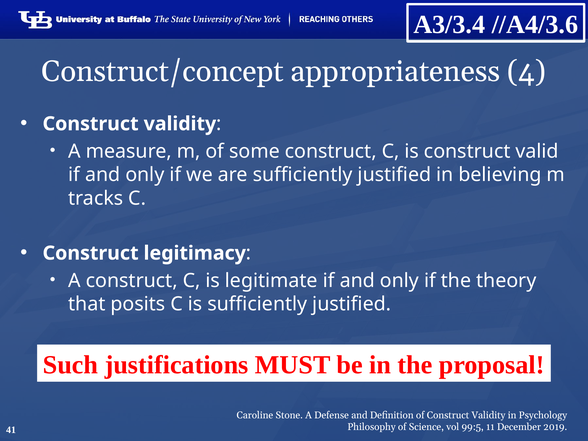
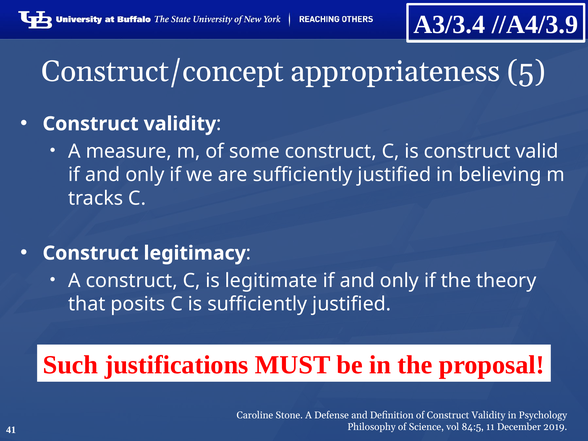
//A4/3.6: //A4/3.6 -> //A4/3.9 (535, 25)
4: 4 -> 5 (526, 72)
99:5: 99:5 -> 84:5 (473, 427)
